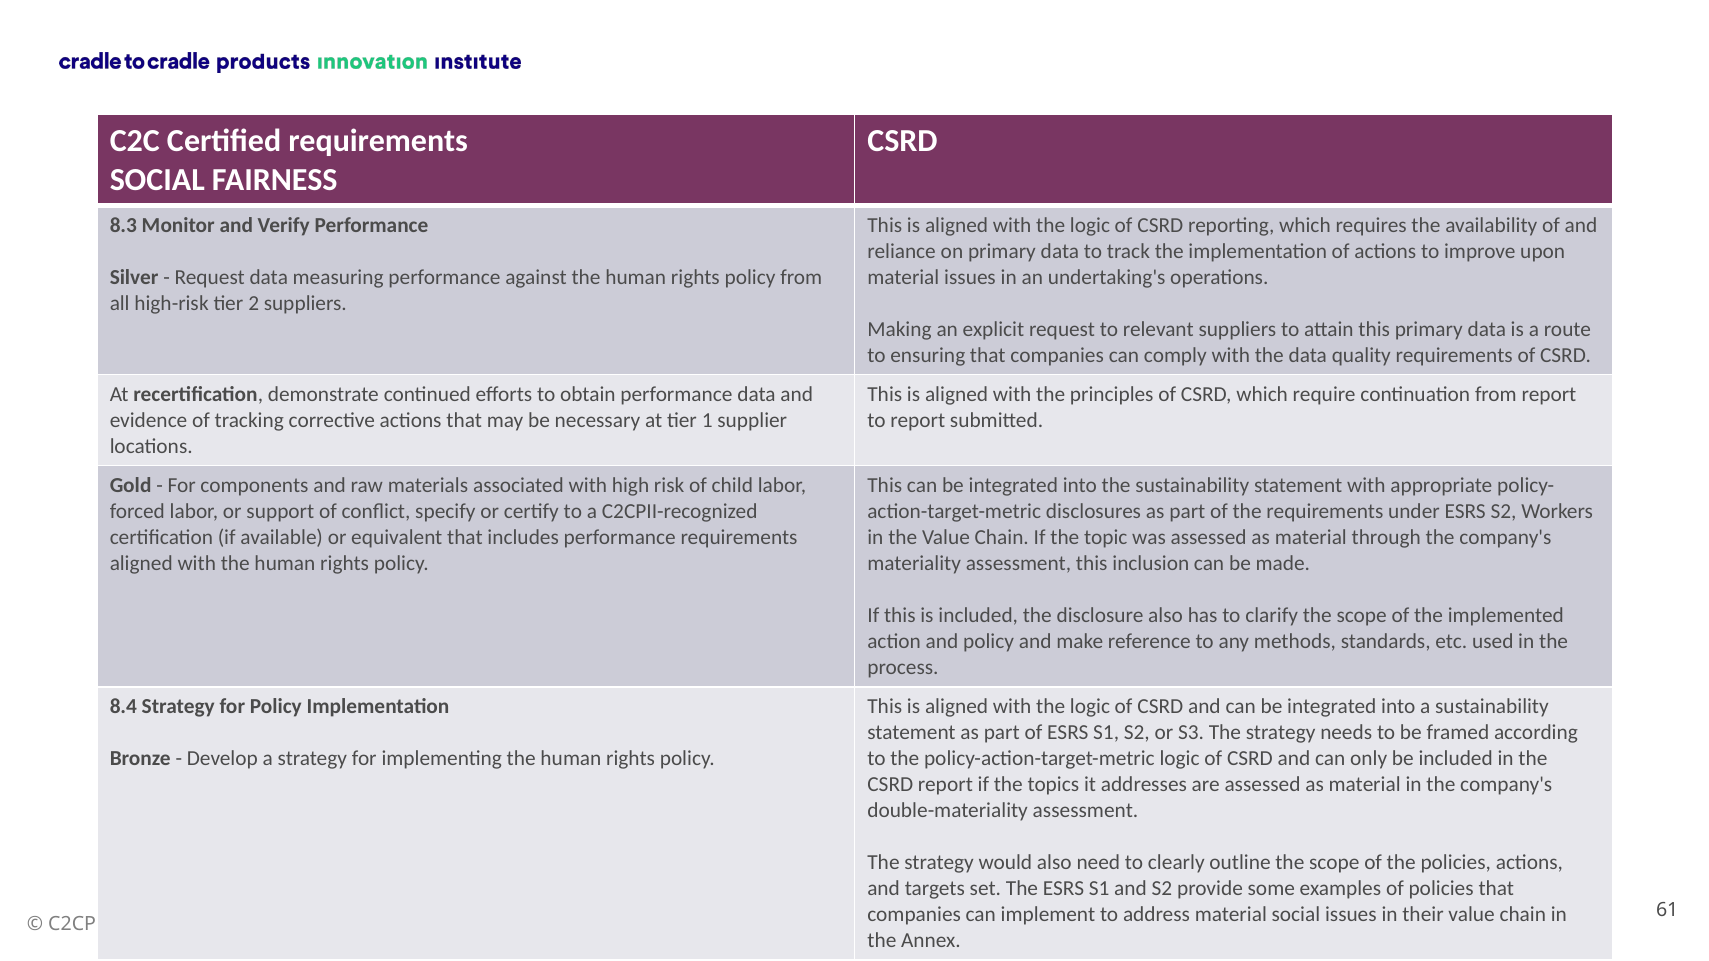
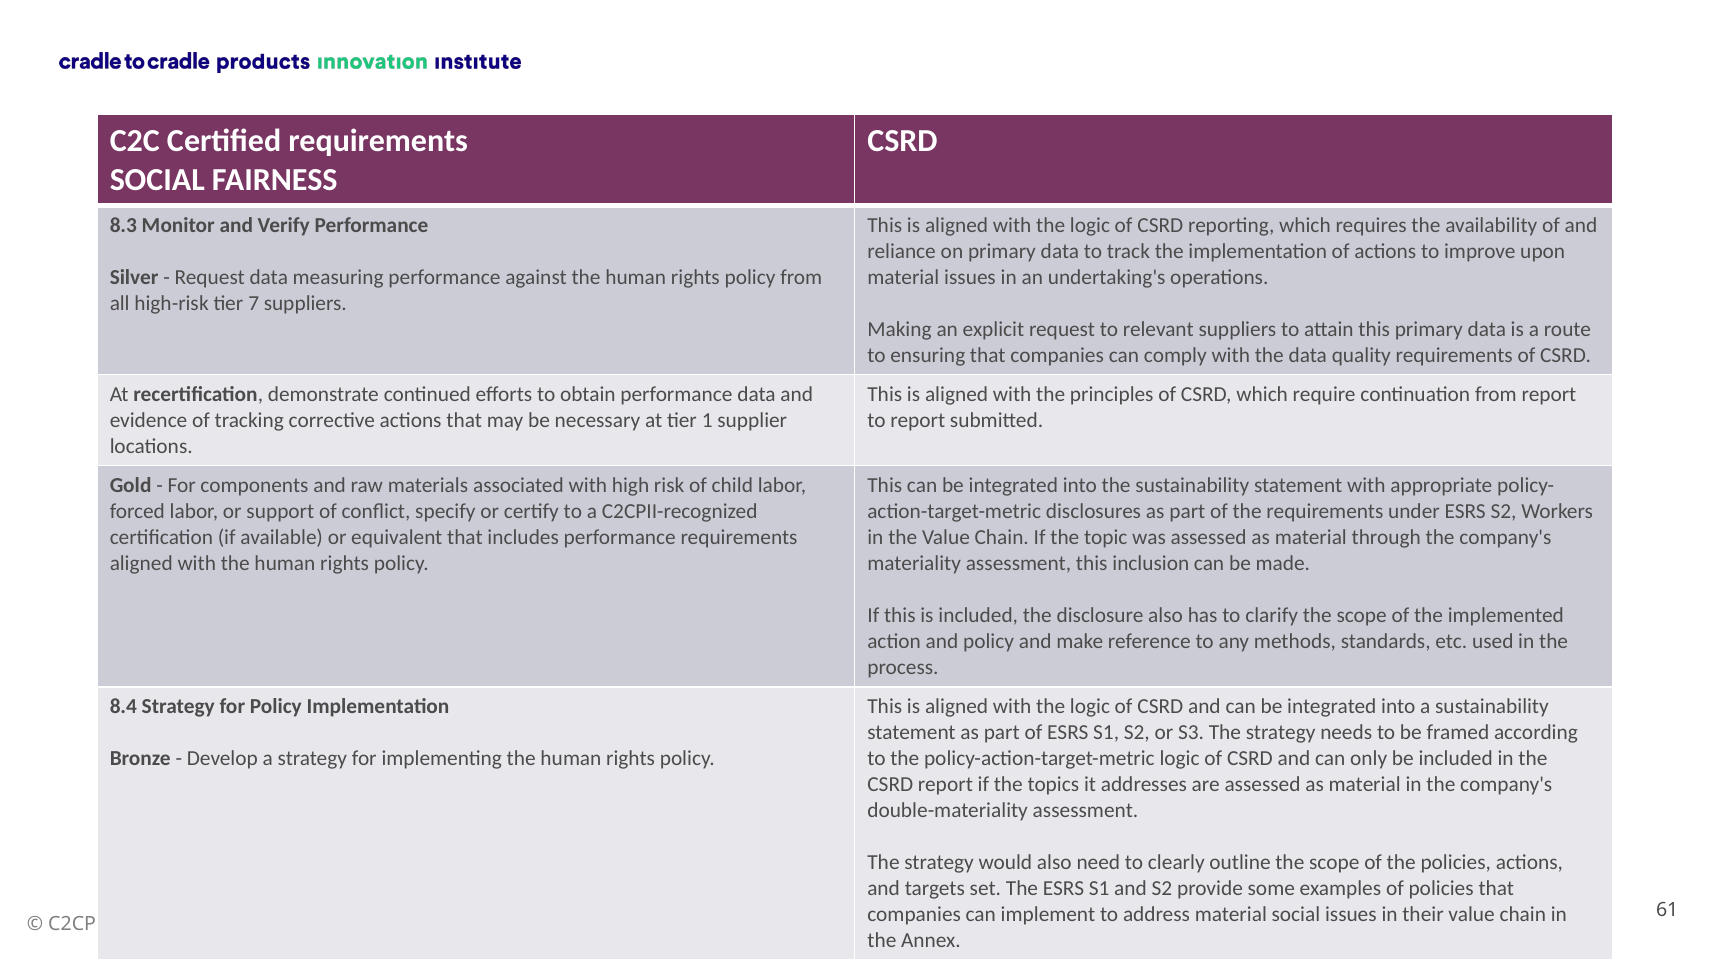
2: 2 -> 7 (254, 303)
